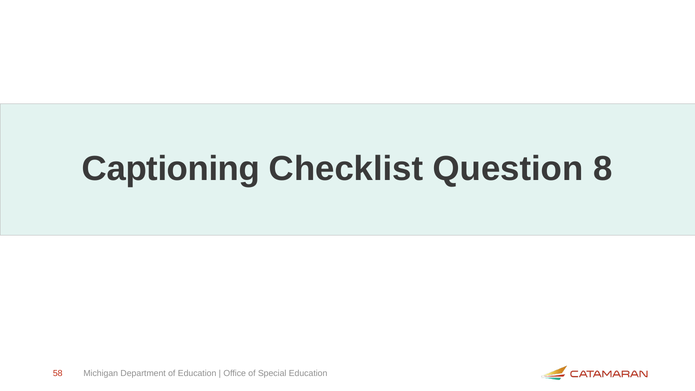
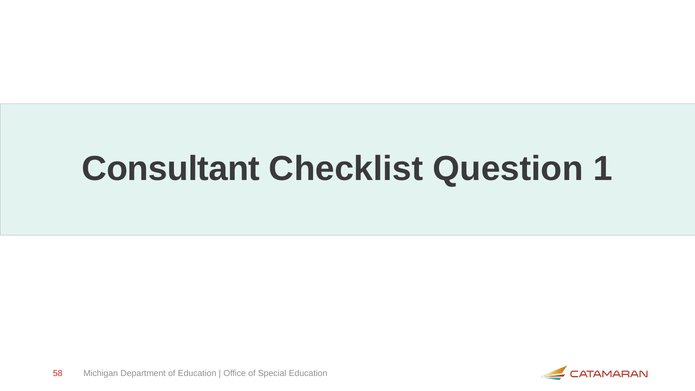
Captioning: Captioning -> Consultant (171, 169)
8: 8 -> 1 (603, 169)
